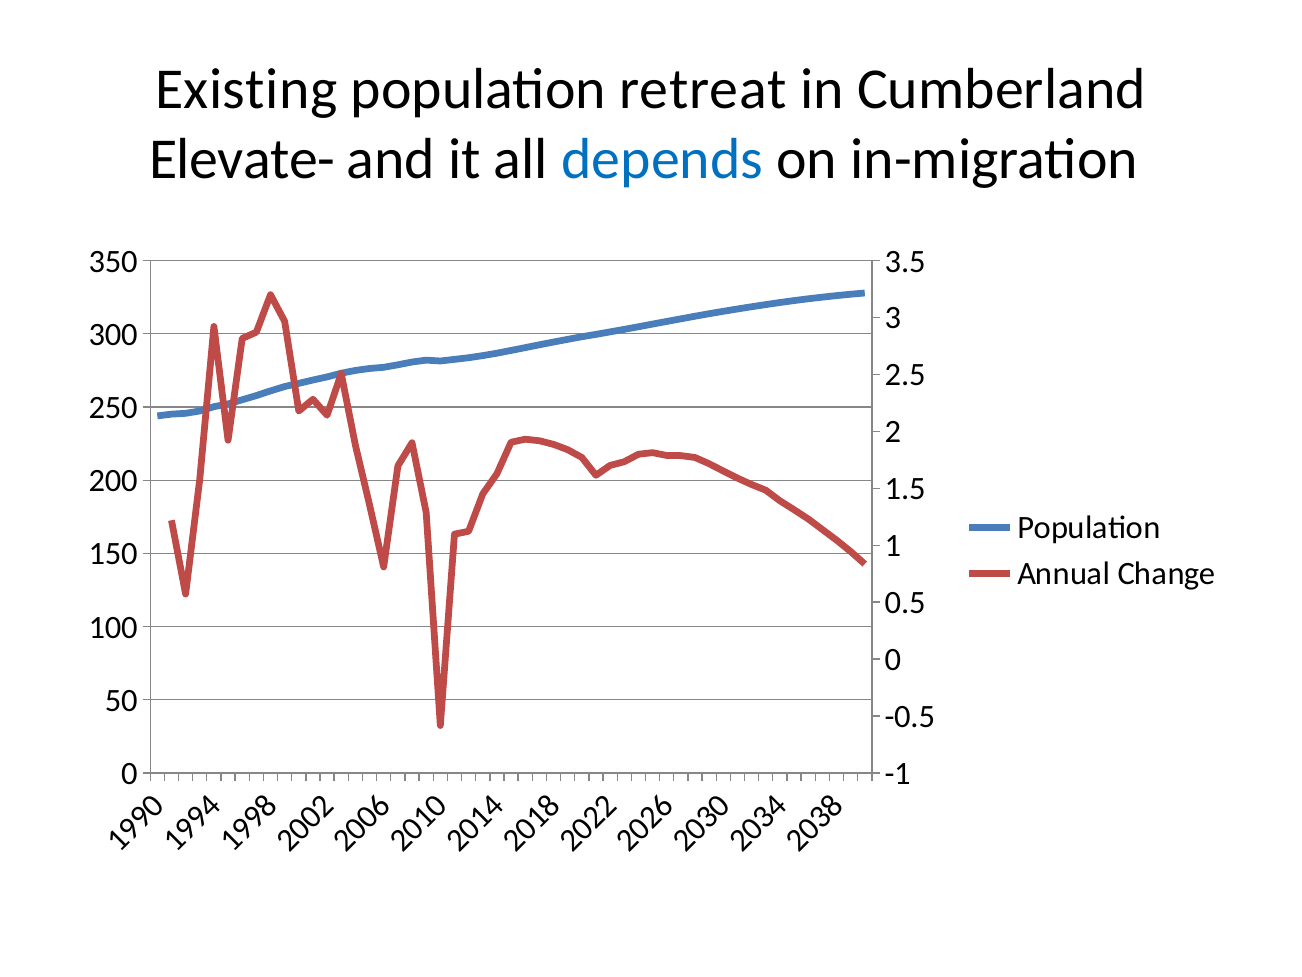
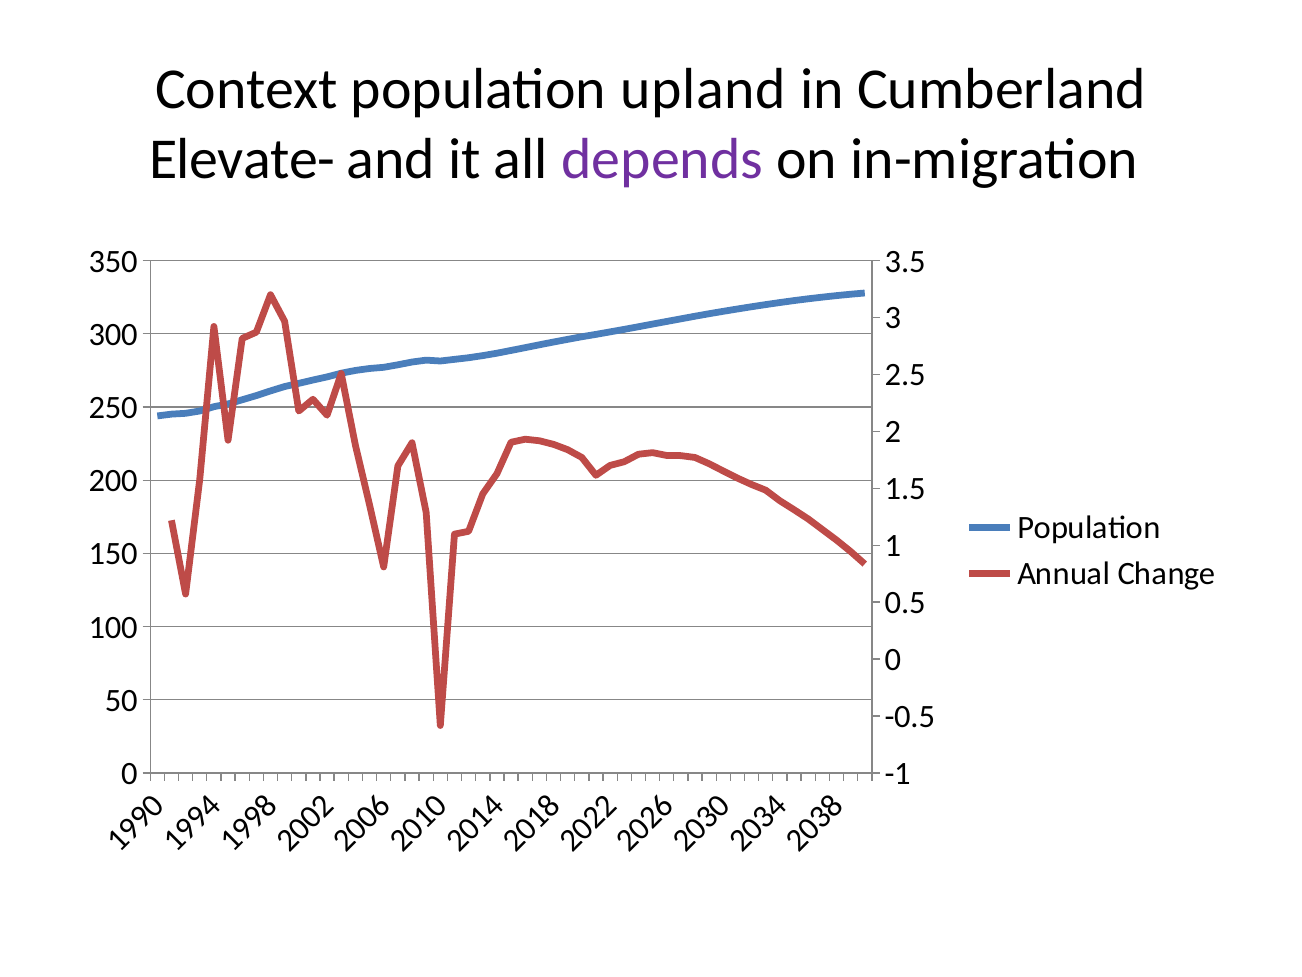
Existing: Existing -> Context (247, 90)
retreat: retreat -> upland (703, 90)
depends colour: blue -> purple (662, 159)
